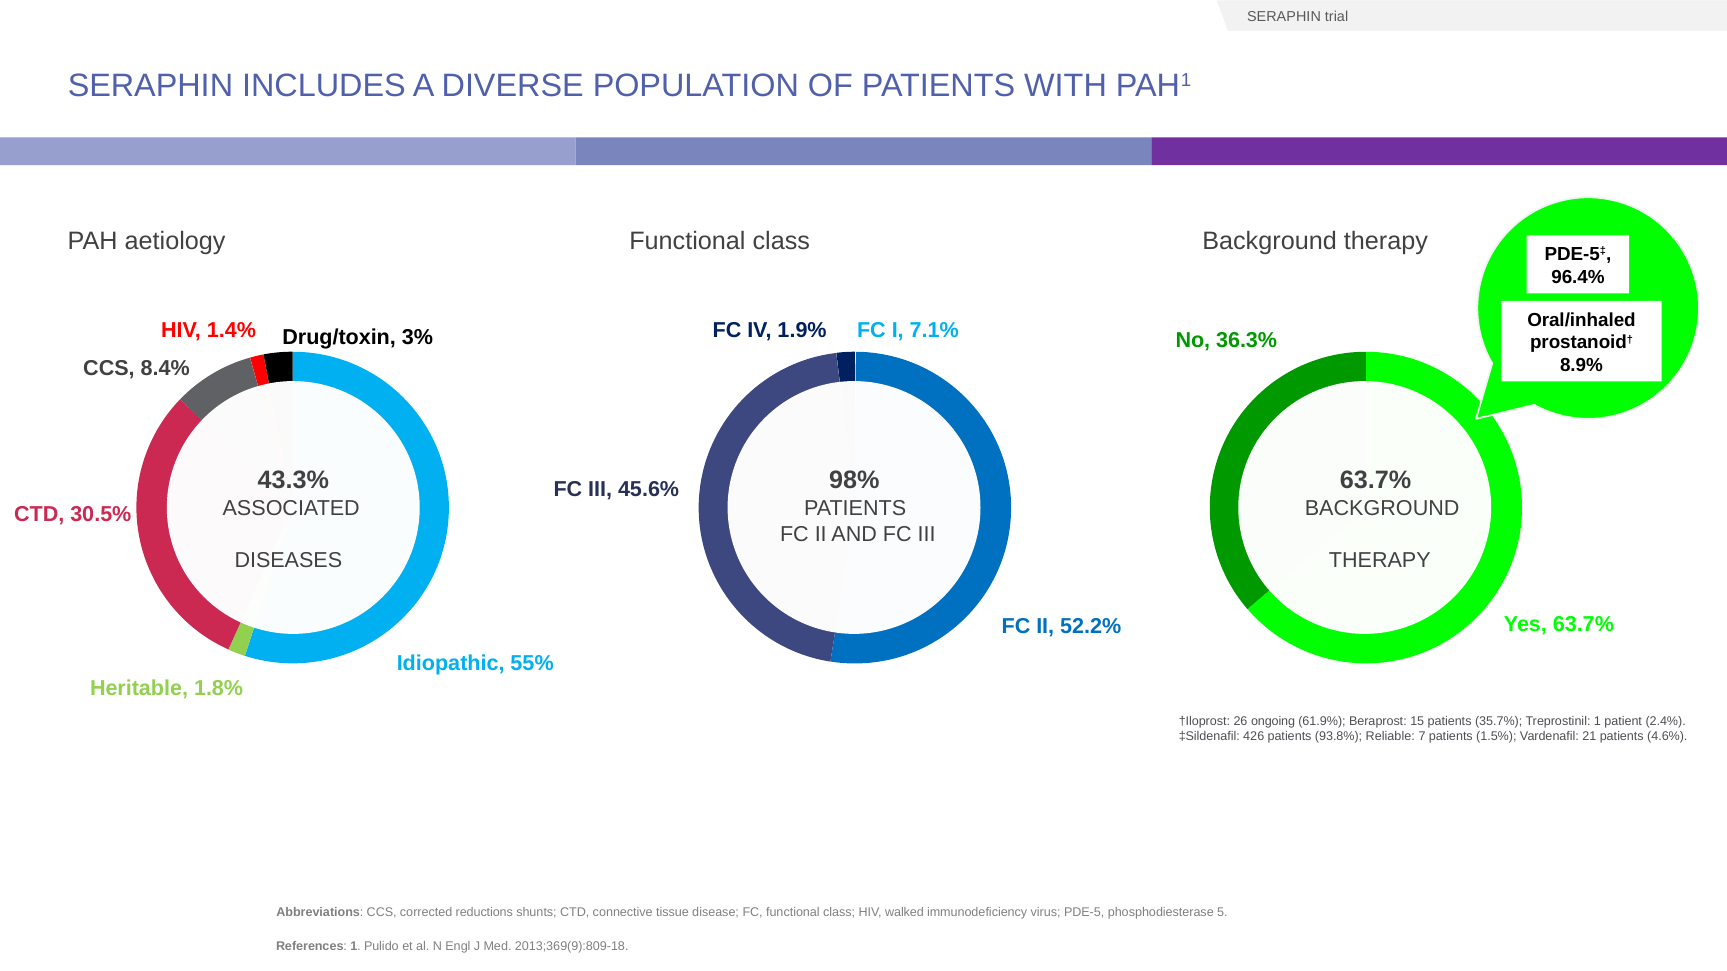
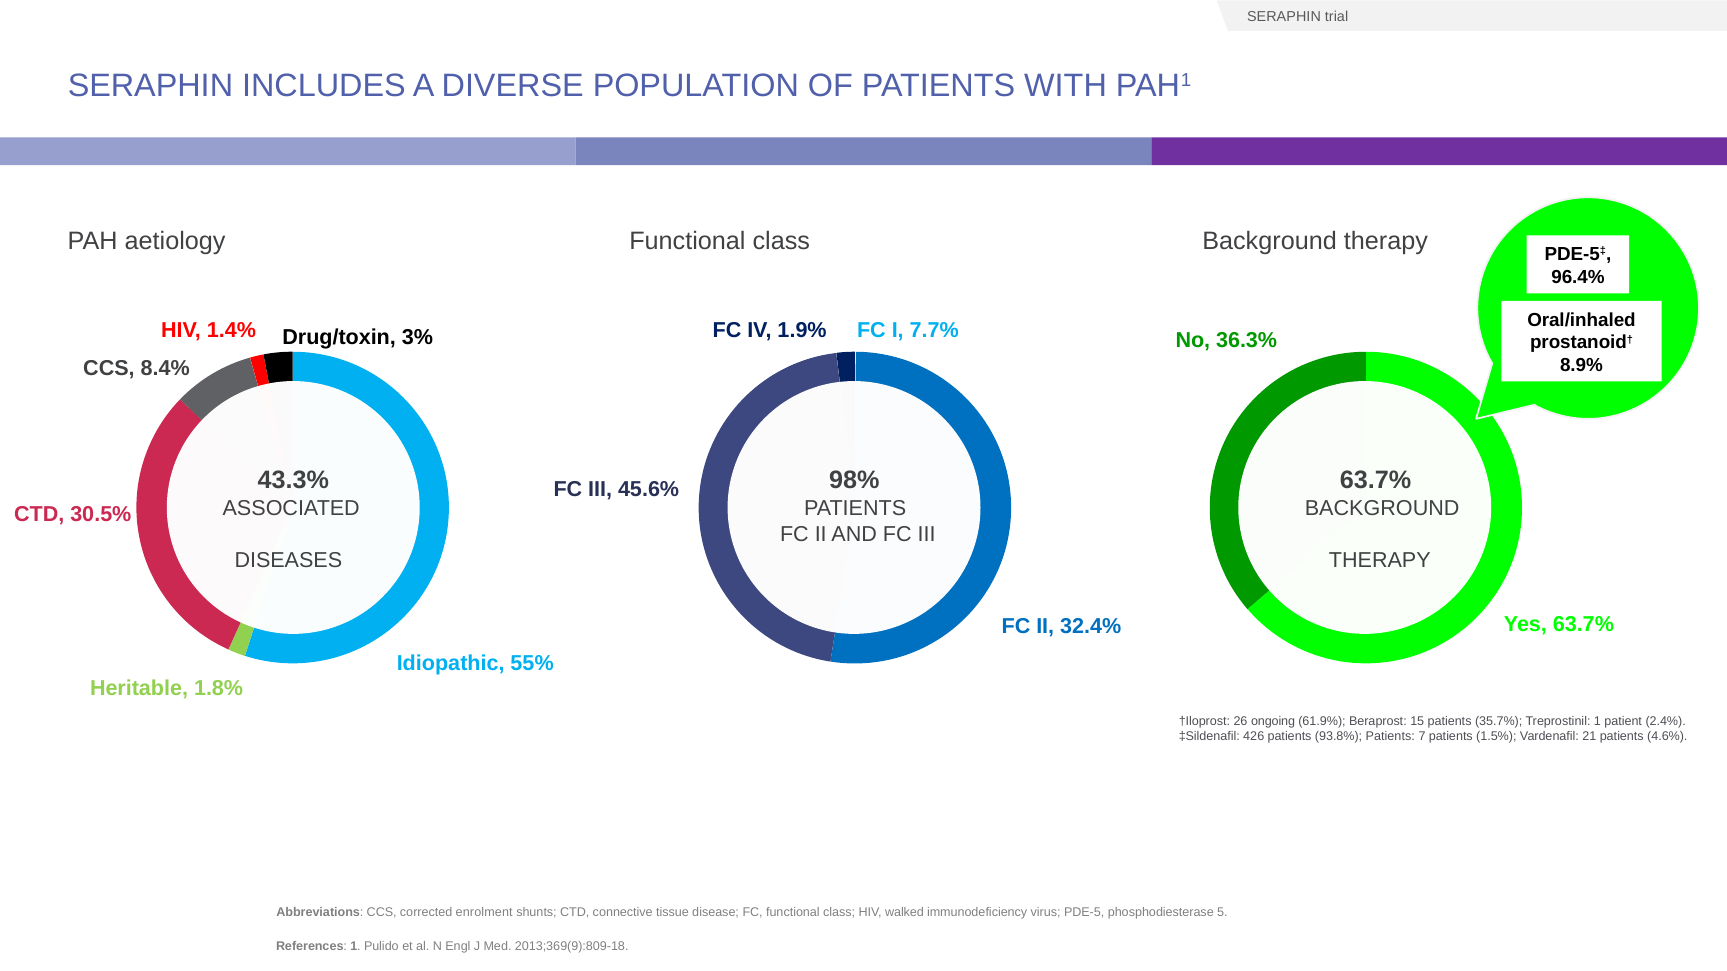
7.1%: 7.1% -> 7.7% (934, 331)
52.2%: 52.2% -> 32.4% (1091, 627)
93.8% Reliable: Reliable -> Patients (1390, 736)
reductions: reductions -> enrolment (484, 912)
